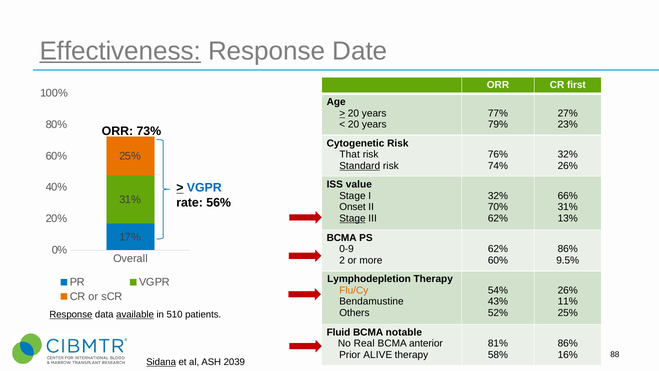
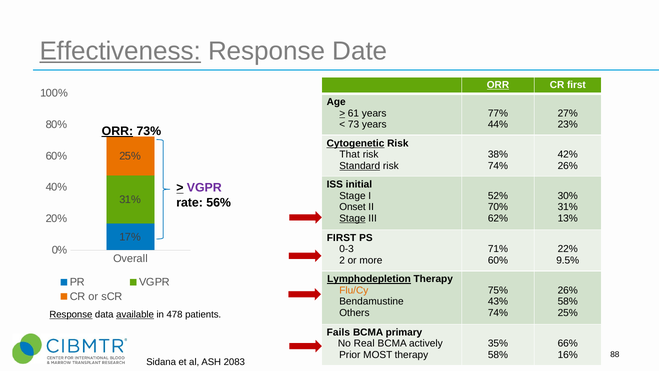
ORR underline: none -> present (498, 85)
20: 20 -> 61 (353, 113)
20: 20 -> 73 (354, 125)
79%: 79% -> 44% (498, 125)
ORR underline: none -> present (117, 131)
Cytogenetic underline: none -> present (356, 143)
76%: 76% -> 38% (498, 155)
32%: 32% -> 42% (568, 155)
value: value -> initial (359, 185)
VGPR colour: blue -> purple (204, 188)
32%: 32% -> 52% (498, 196)
66%: 66% -> 30% (568, 196)
BCMA: BCMA -> FIRST (341, 238)
0-9: 0-9 -> 0-3 (347, 249)
62%: 62% -> 71% (498, 249)
86%: 86% -> 22% (568, 249)
Lymphodepletion underline: none -> present (369, 279)
54%: 54% -> 75% (498, 290)
11%: 11% -> 58% (568, 302)
52%: 52% -> 74% (498, 313)
510: 510 -> 478 (175, 315)
Fluid: Fluid -> Fails (338, 332)
notable: notable -> primary (404, 332)
anterior: anterior -> actively (426, 344)
81%: 81% -> 35% (498, 344)
86%: 86% -> 66% (568, 344)
ALIVE: ALIVE -> MOST (378, 355)
Sidana underline: present -> none (161, 362)
2039: 2039 -> 2083 (234, 362)
